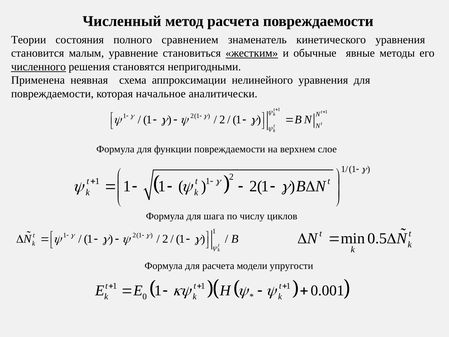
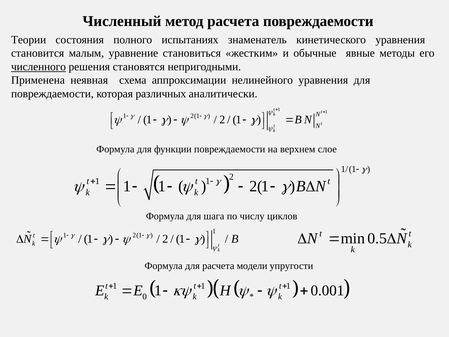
сравнением: сравнением -> испытаниях (190, 40)
жестким underline: present -> none (252, 53)
начальное: начальное -> различных (161, 94)
